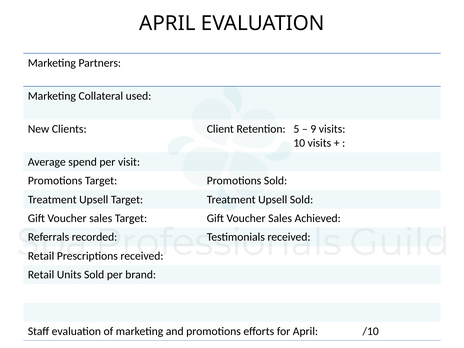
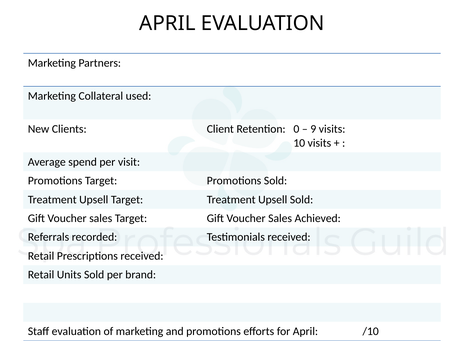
5: 5 -> 0 (296, 129)
